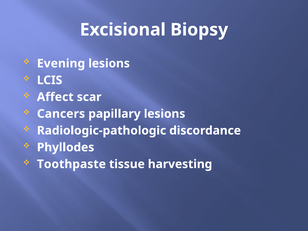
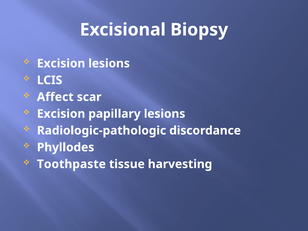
Evening: Evening -> Excision (61, 63)
Cancers: Cancers -> Excision (61, 114)
